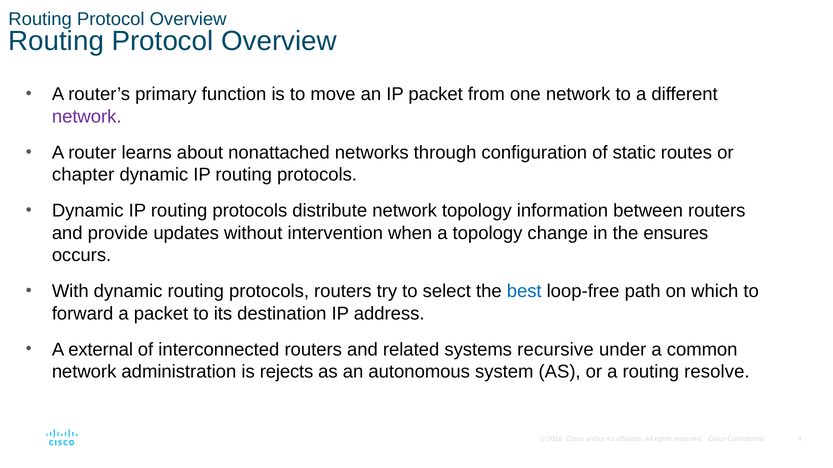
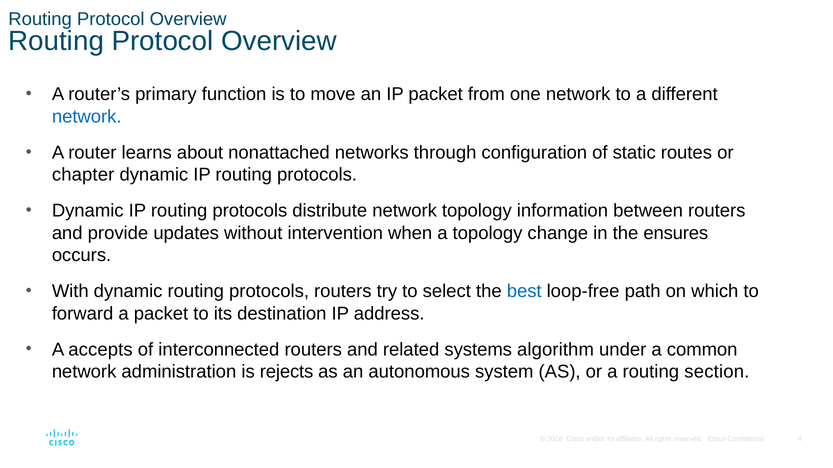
network colour: purple -> blue (87, 117)
external: external -> accepts (100, 350)
recursive: recursive -> algorithm (556, 350)
resolve: resolve -> section (717, 372)
